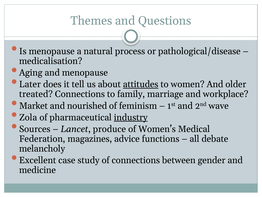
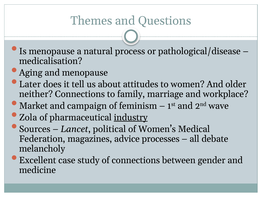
attitudes underline: present -> none (141, 84)
treated: treated -> neither (36, 94)
nourished: nourished -> campaign (87, 106)
produce: produce -> political (109, 129)
functions: functions -> processes (161, 139)
